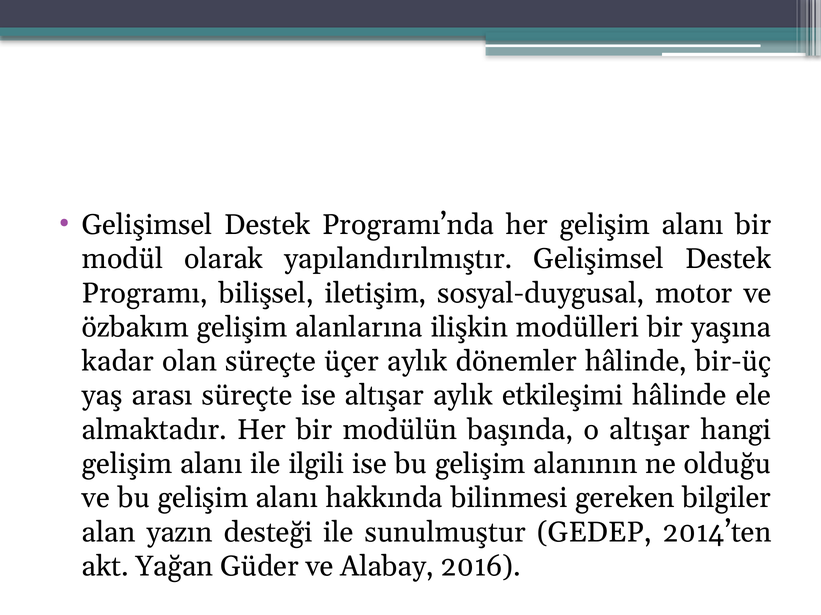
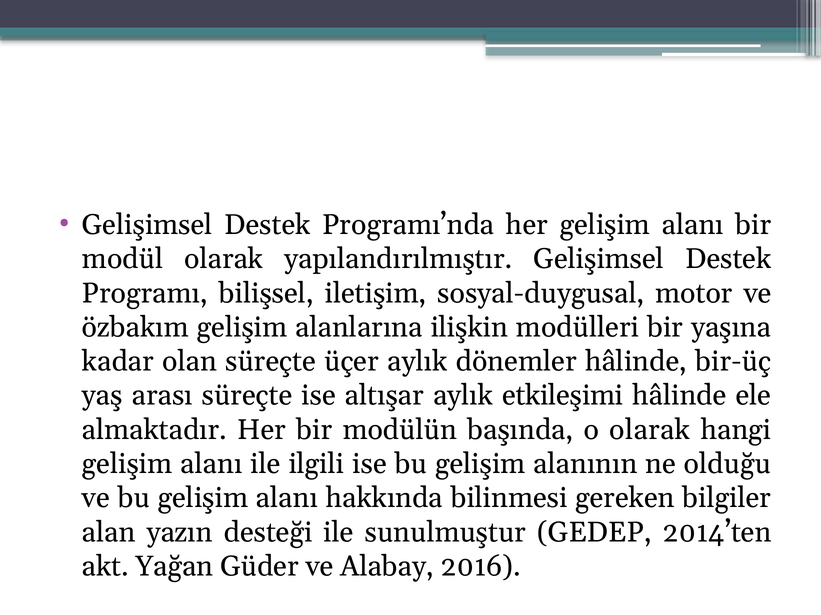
o altışar: altışar -> olarak (650, 430)
